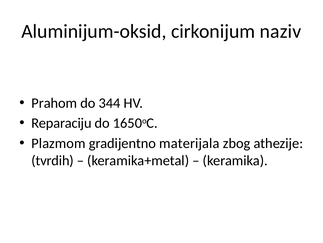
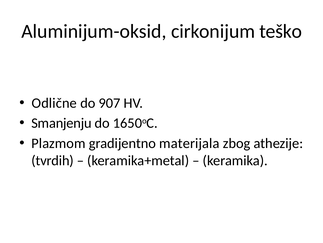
naziv: naziv -> teško (281, 31)
Prahom: Prahom -> Odlične (54, 103)
344: 344 -> 907 (110, 103)
Reparaciju: Reparaciju -> Smanjenju (61, 123)
